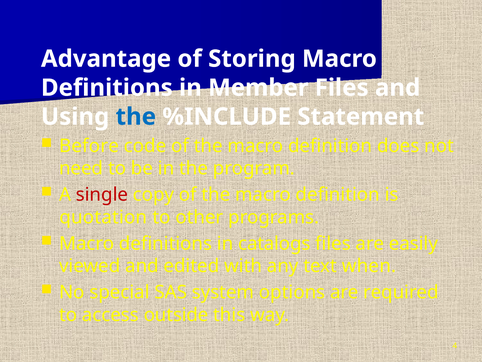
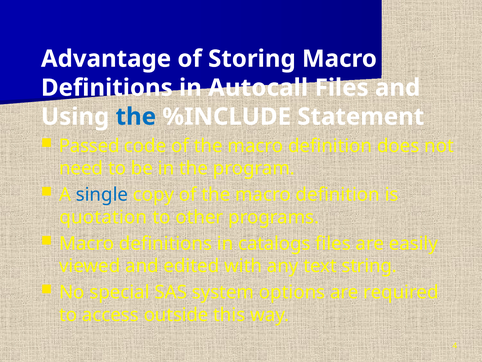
Member: Member -> Autocall (258, 88)
Before: Before -> Passed (89, 146)
single colour: red -> blue (102, 194)
when: when -> string (369, 266)
